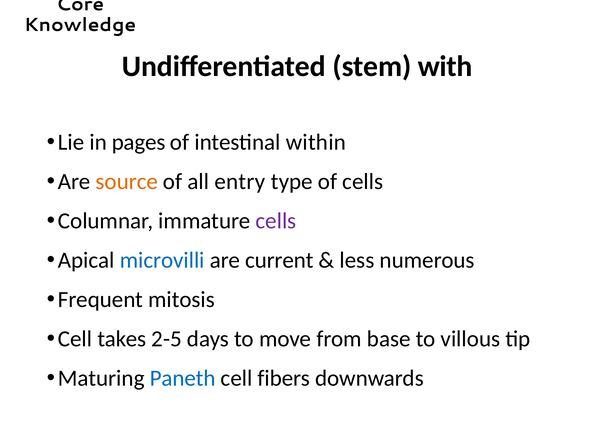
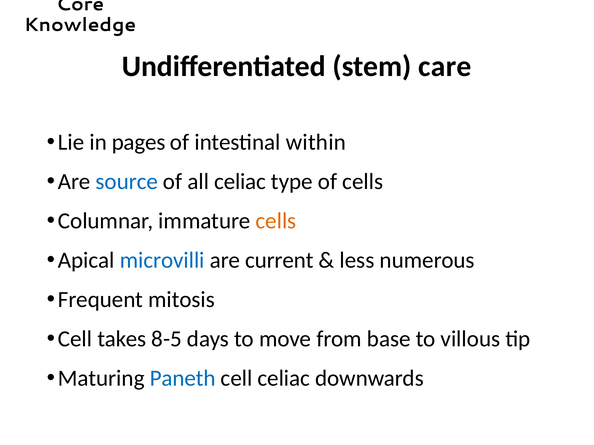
with: with -> care (445, 67)
source colour: orange -> blue (127, 182)
all entry: entry -> celiac (240, 182)
cells colour: purple -> orange (276, 221)
2-5: 2-5 -> 8-5 (167, 339)
cell fibers: fibers -> celiac (284, 379)
